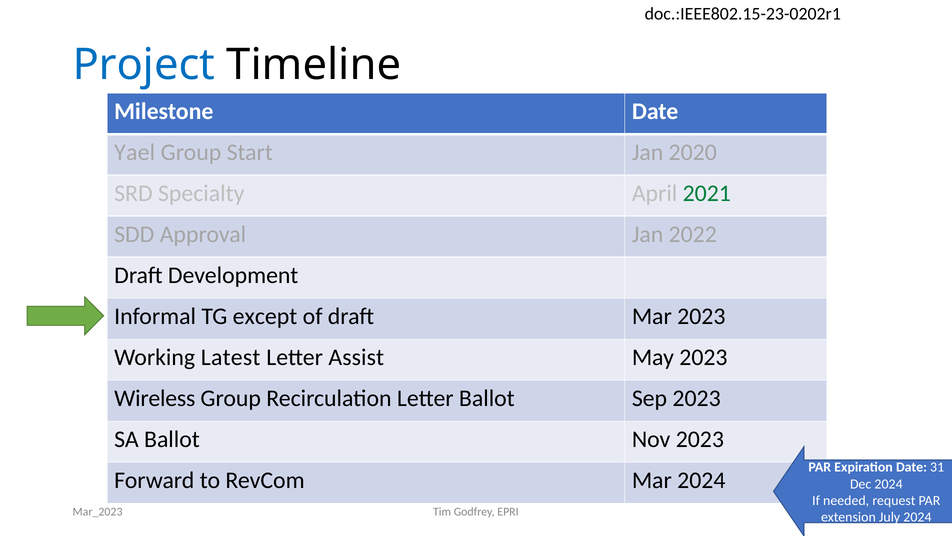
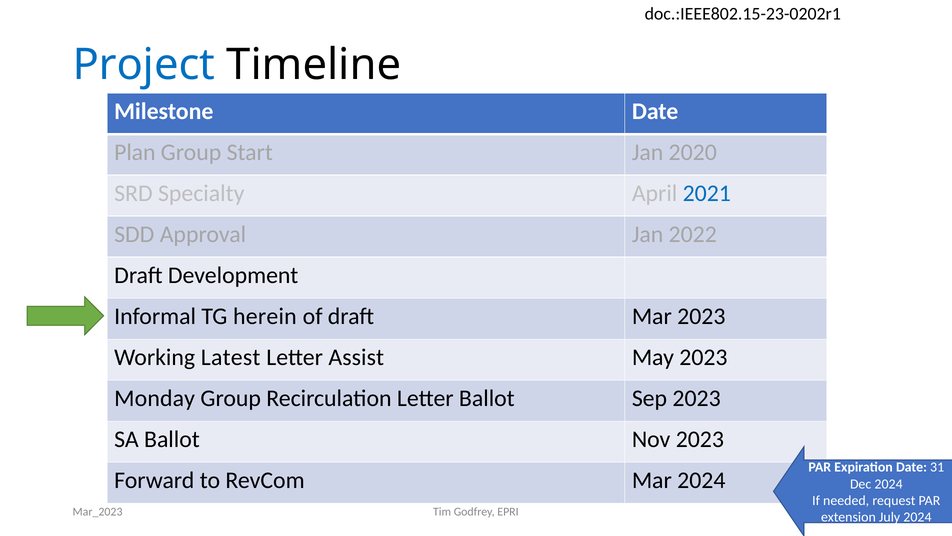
Yael: Yael -> Plan (135, 152)
2021 colour: green -> blue (707, 193)
except: except -> herein (265, 316)
Wireless: Wireless -> Monday (155, 398)
